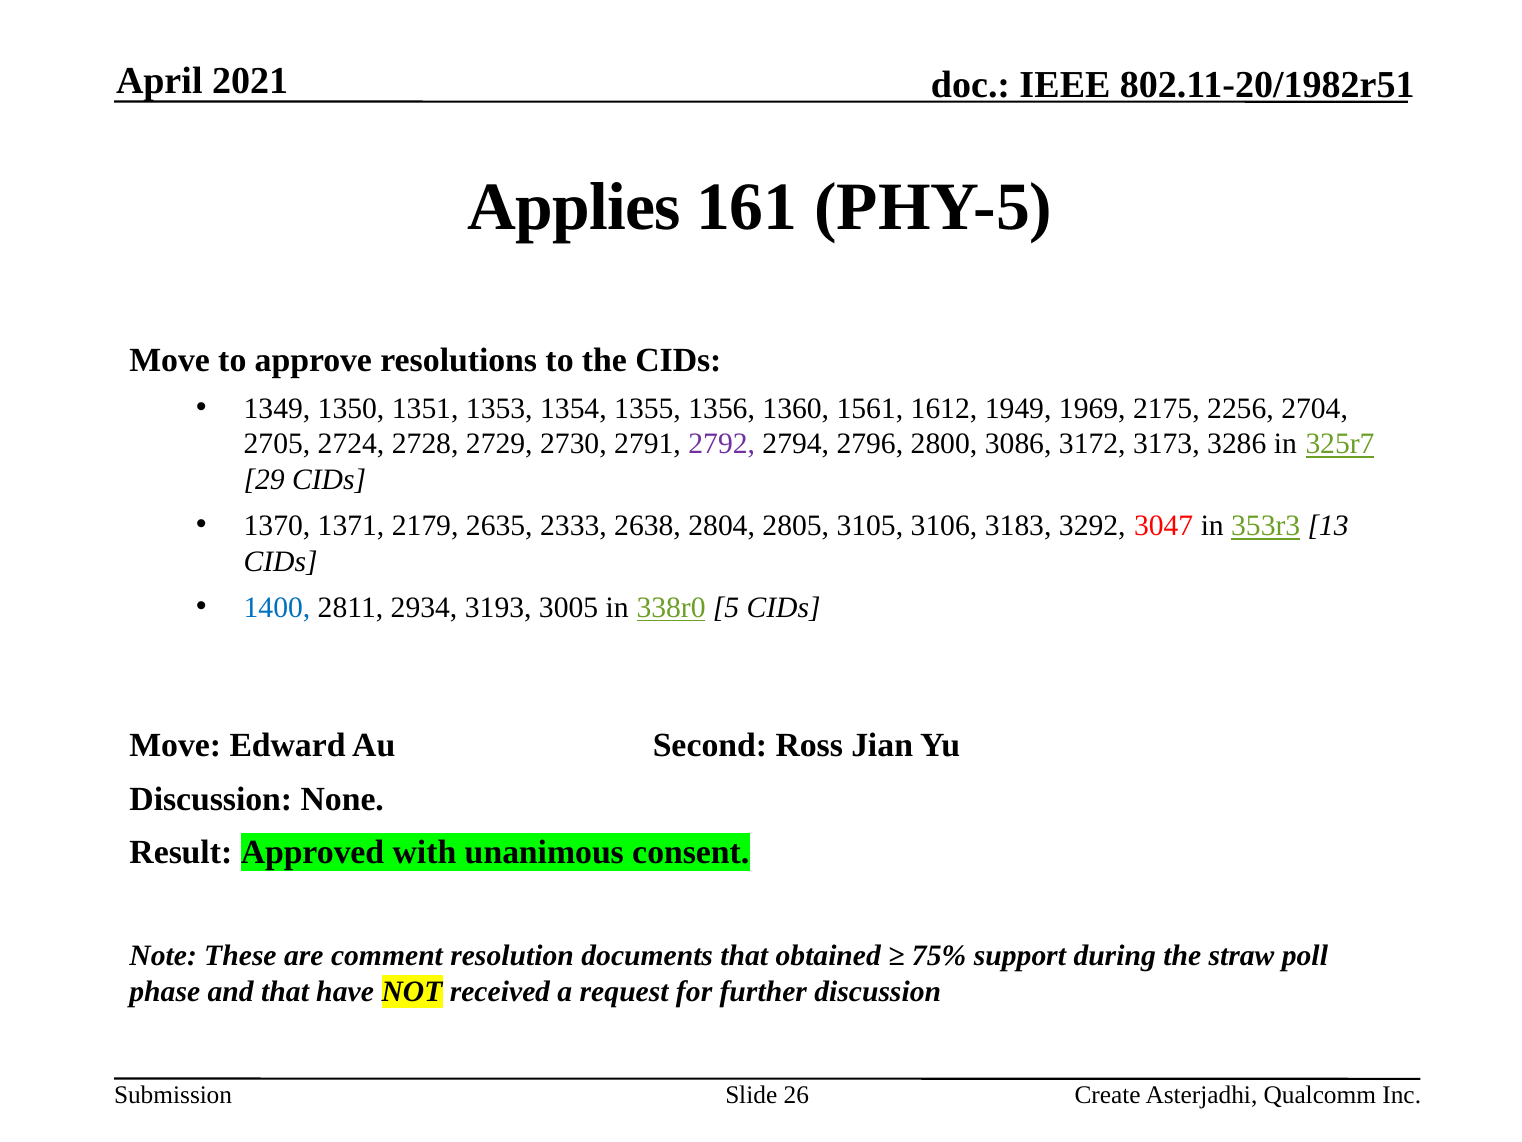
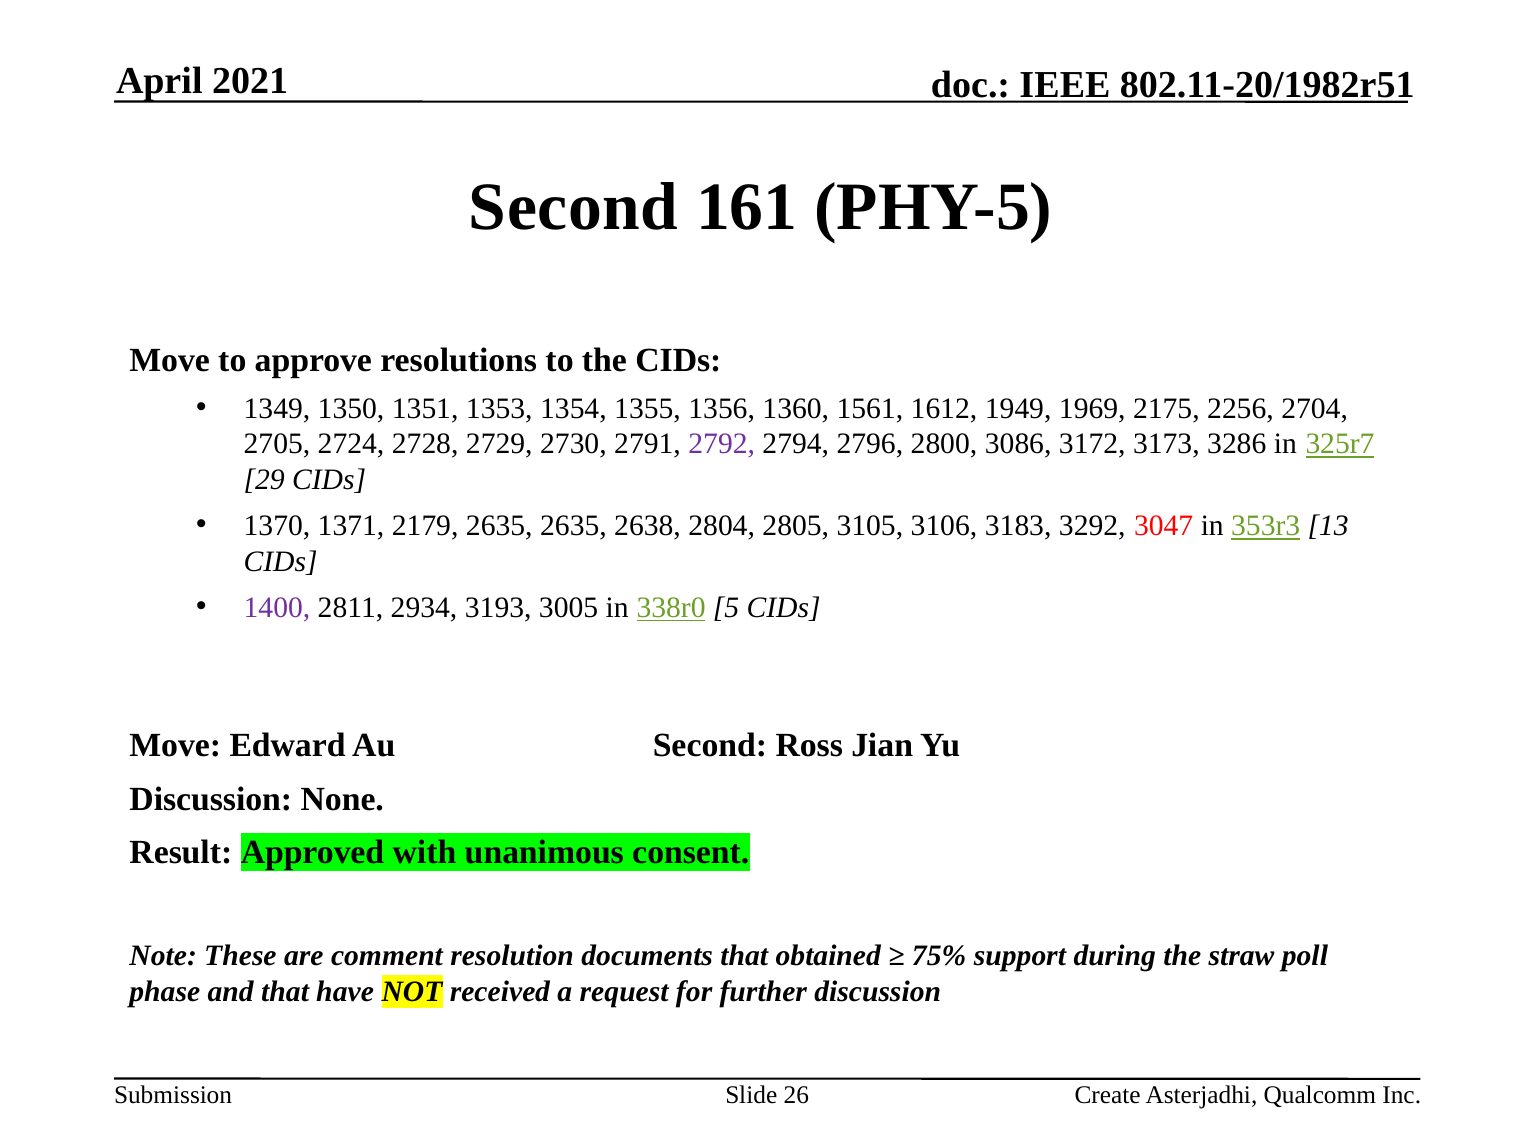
Applies: Applies -> Second (574, 207)
2635 2333: 2333 -> 2635 (573, 526)
1400 colour: blue -> purple (277, 607)
